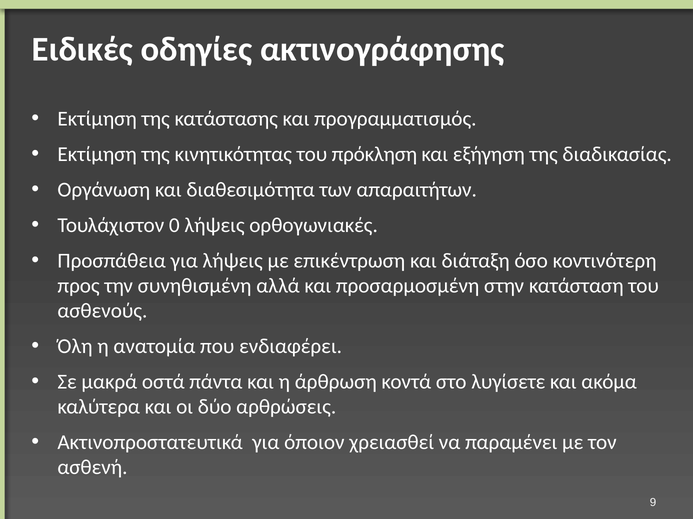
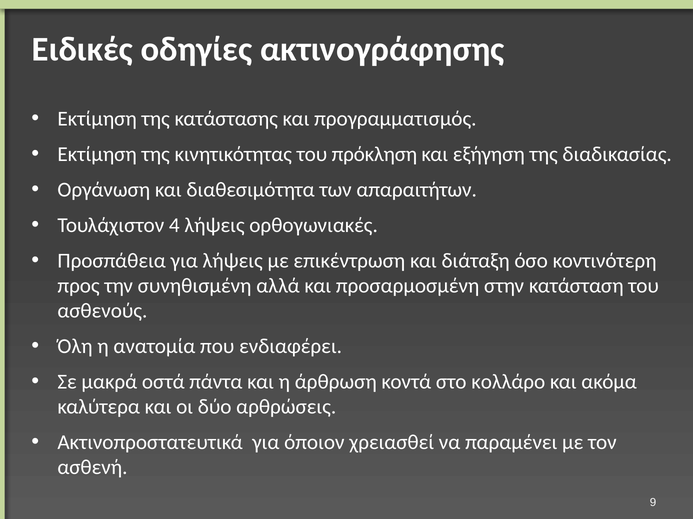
0: 0 -> 4 (174, 225)
λυγίσετε: λυγίσετε -> κολλάρο (508, 382)
